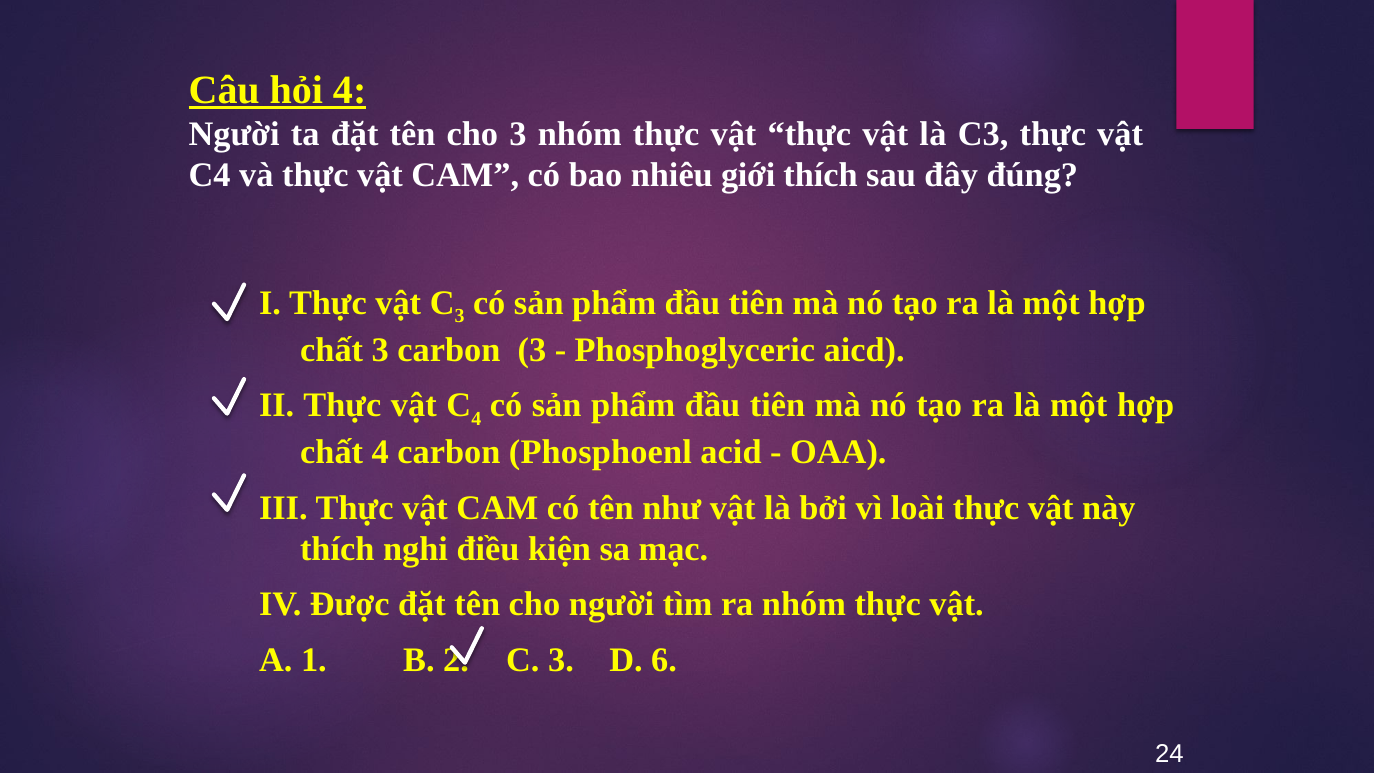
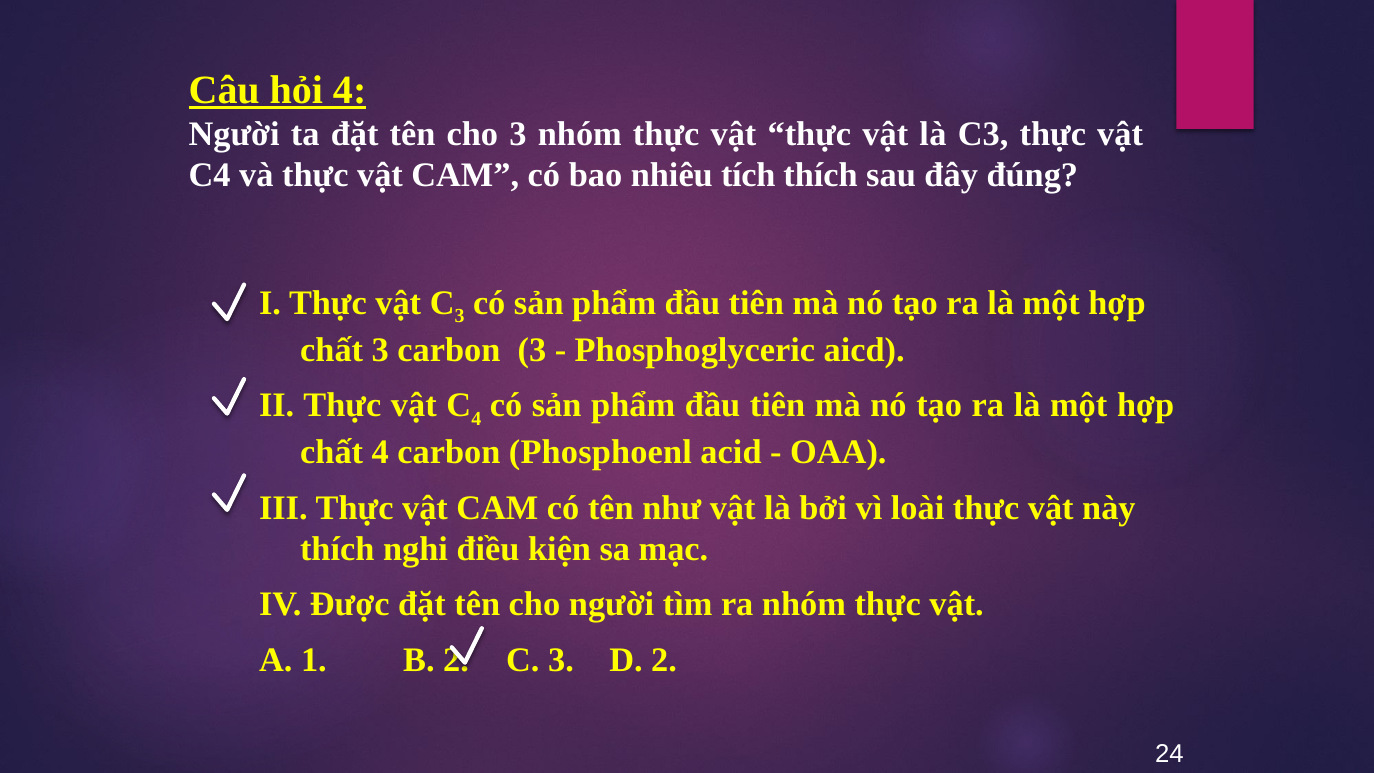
giới: giới -> tích (748, 175)
D 6: 6 -> 2 (664, 660)
